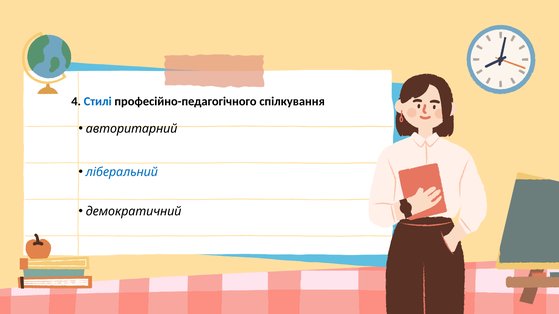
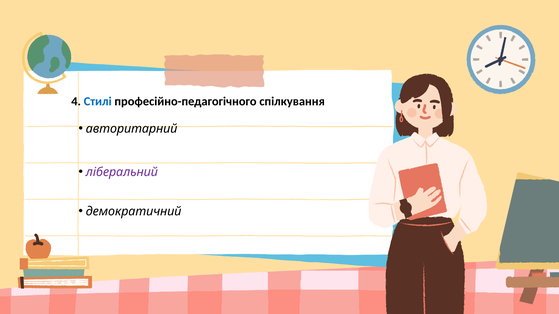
ліберальний colour: blue -> purple (122, 172)
